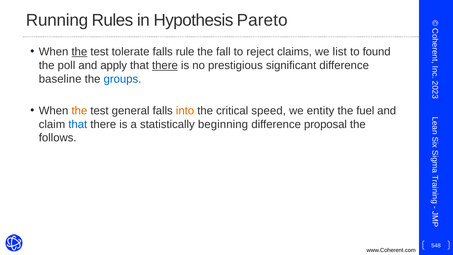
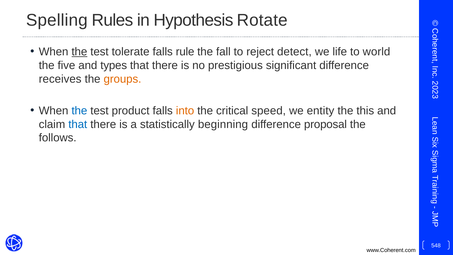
Running: Running -> Spelling (57, 20)
Pareto: Pareto -> Rotate (262, 20)
claims: claims -> detect (294, 52)
list: list -> life (340, 52)
found: found -> world (377, 52)
poll: poll -> five (66, 65)
apply: apply -> types (114, 65)
there underline: present -> none (165, 65)
baseline: baseline -> receives (60, 79)
groups colour: blue -> orange (122, 79)
the colour: orange -> blue (79, 111)
general: general -> product (131, 111)
fuel: fuel -> this (365, 111)
